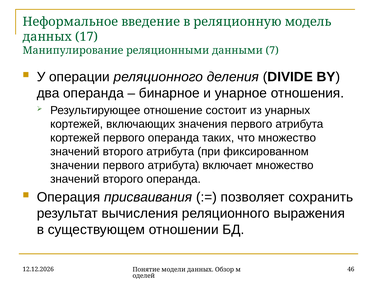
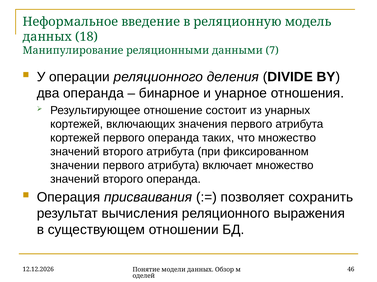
17: 17 -> 18 (87, 37)
